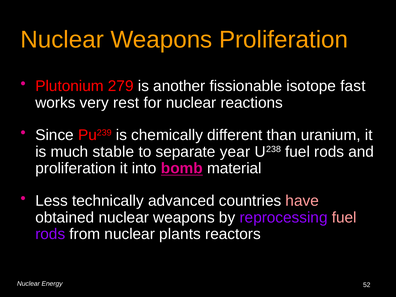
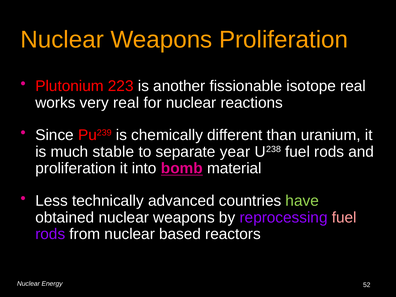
279: 279 -> 223 (121, 86)
isotope fast: fast -> real (353, 86)
very rest: rest -> real (126, 103)
have colour: pink -> light green (302, 201)
plants: plants -> based (180, 234)
